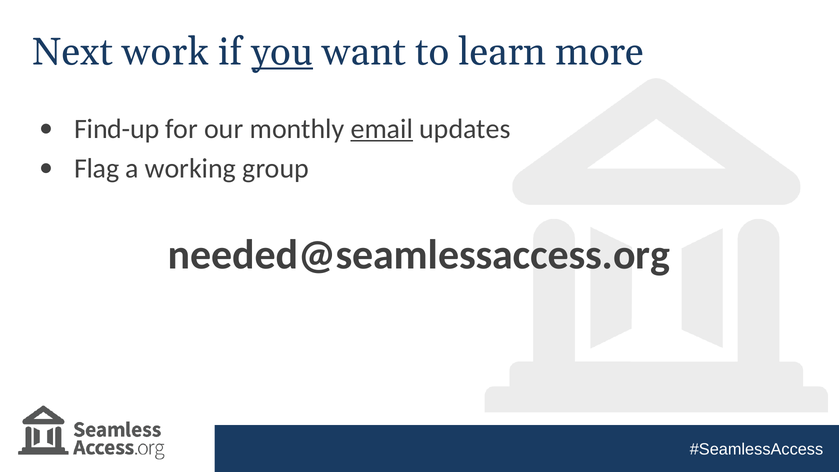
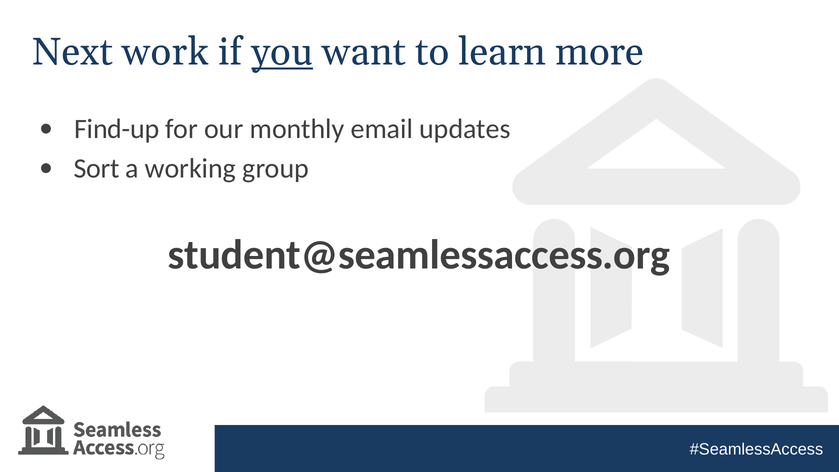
email underline: present -> none (382, 129)
Flag: Flag -> Sort (97, 168)
needed@seamlessaccess.org: needed@seamlessaccess.org -> student@seamlessaccess.org (419, 255)
